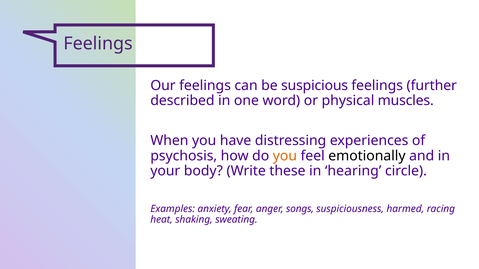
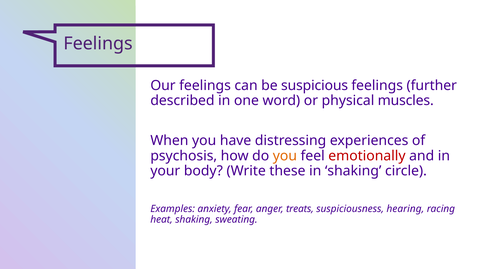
emotionally colour: black -> red (367, 156)
in hearing: hearing -> shaking (353, 171)
songs: songs -> treats (300, 209)
harmed: harmed -> hearing (405, 209)
